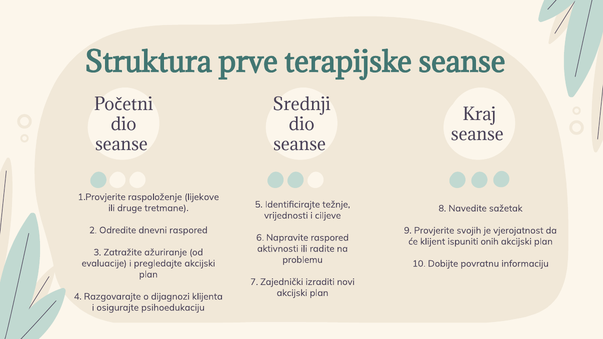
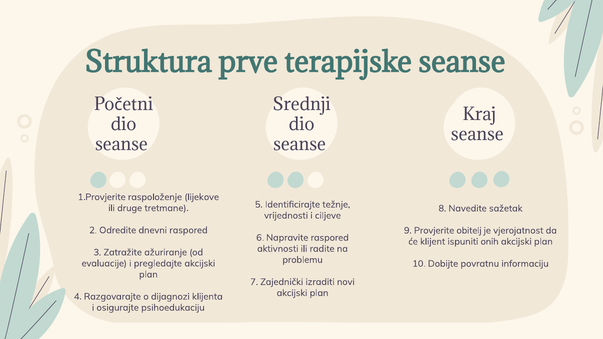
svojih: svojih -> obitelj (469, 231)
